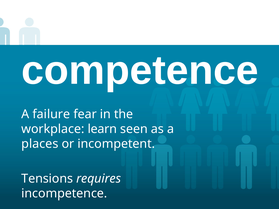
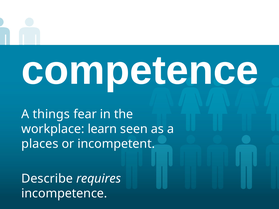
failure: failure -> things (51, 114)
Tensions: Tensions -> Describe (47, 179)
